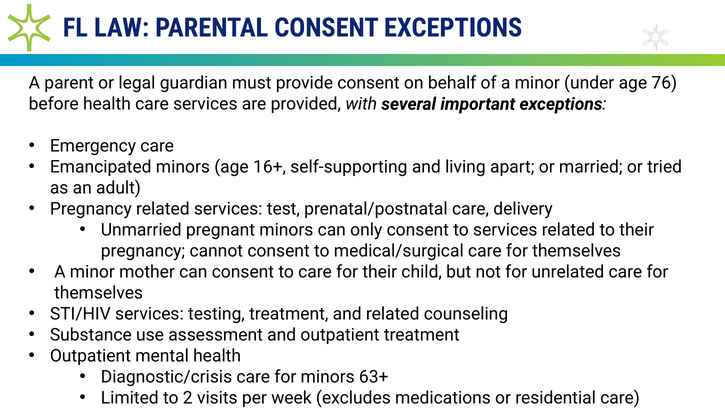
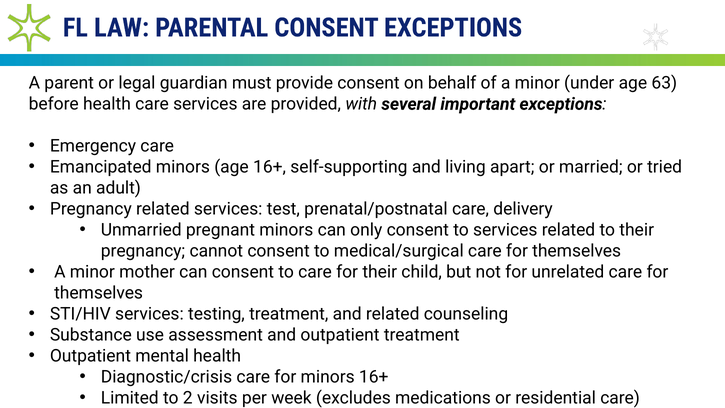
76: 76 -> 63 (664, 83)
minors 63+: 63+ -> 16+ (374, 377)
